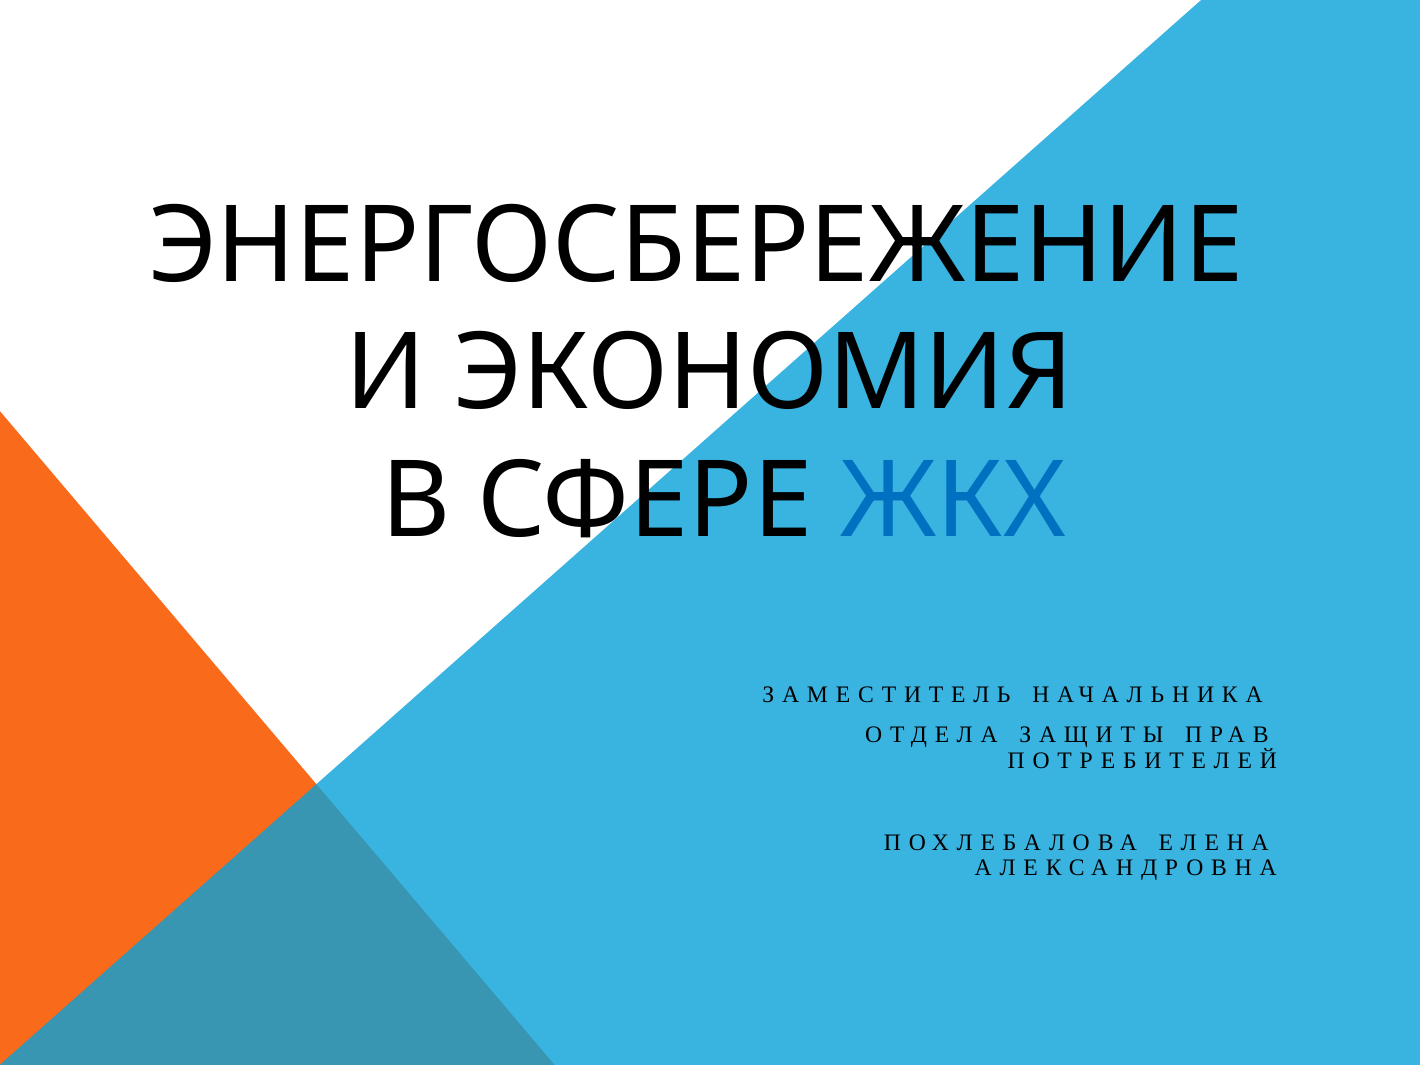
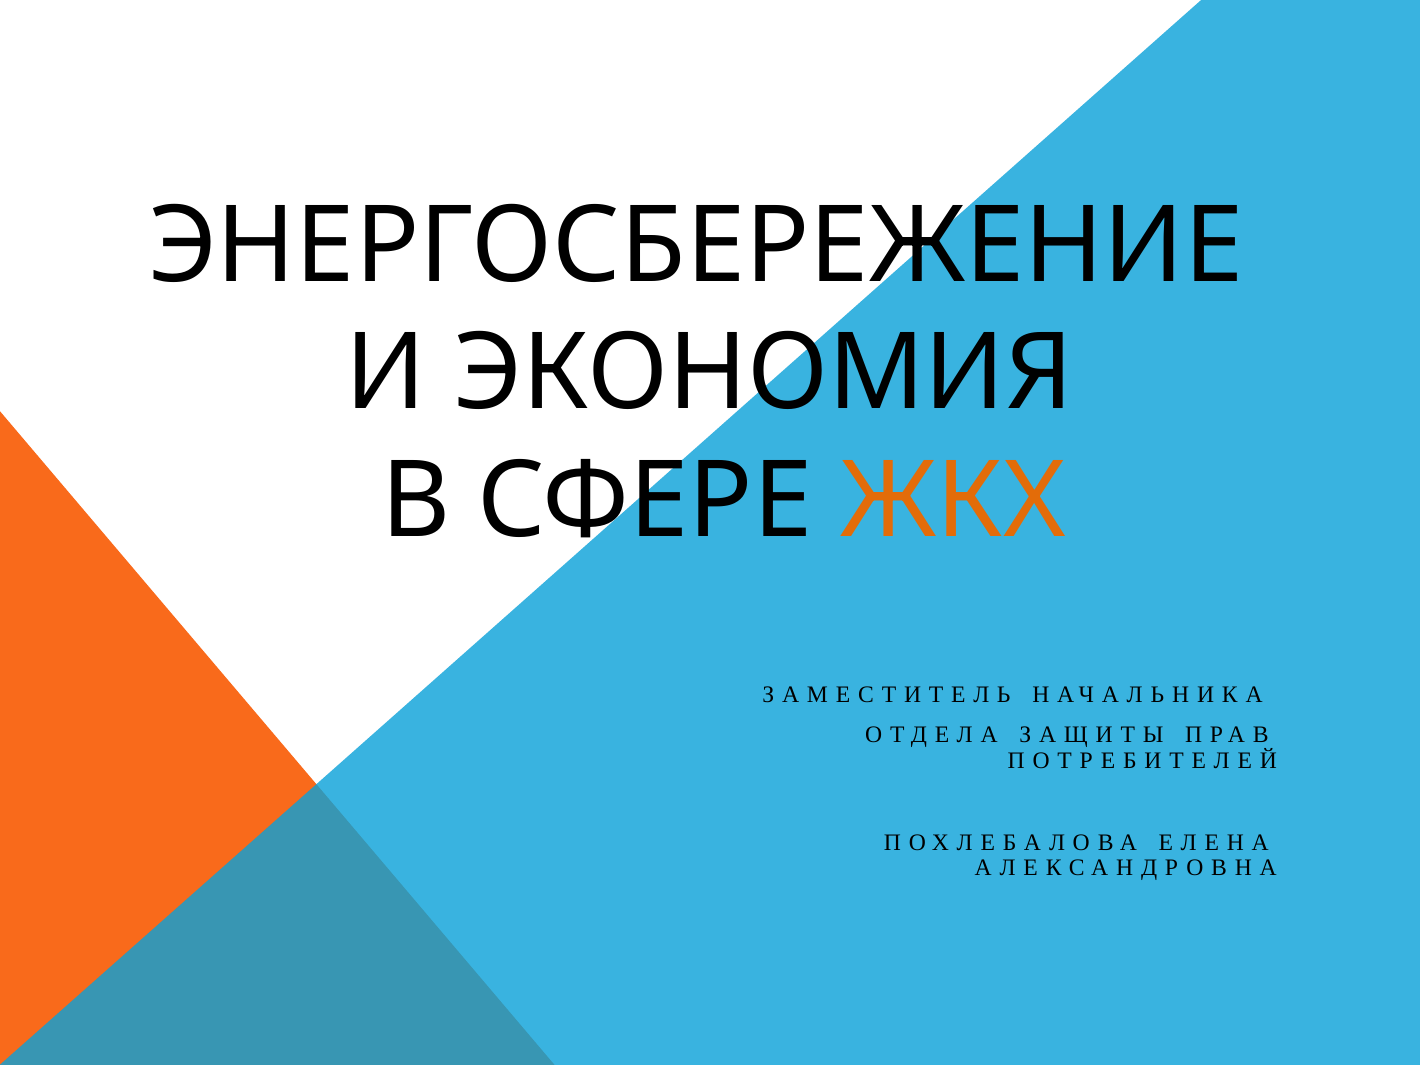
ЖКХ colour: blue -> orange (953, 502)
